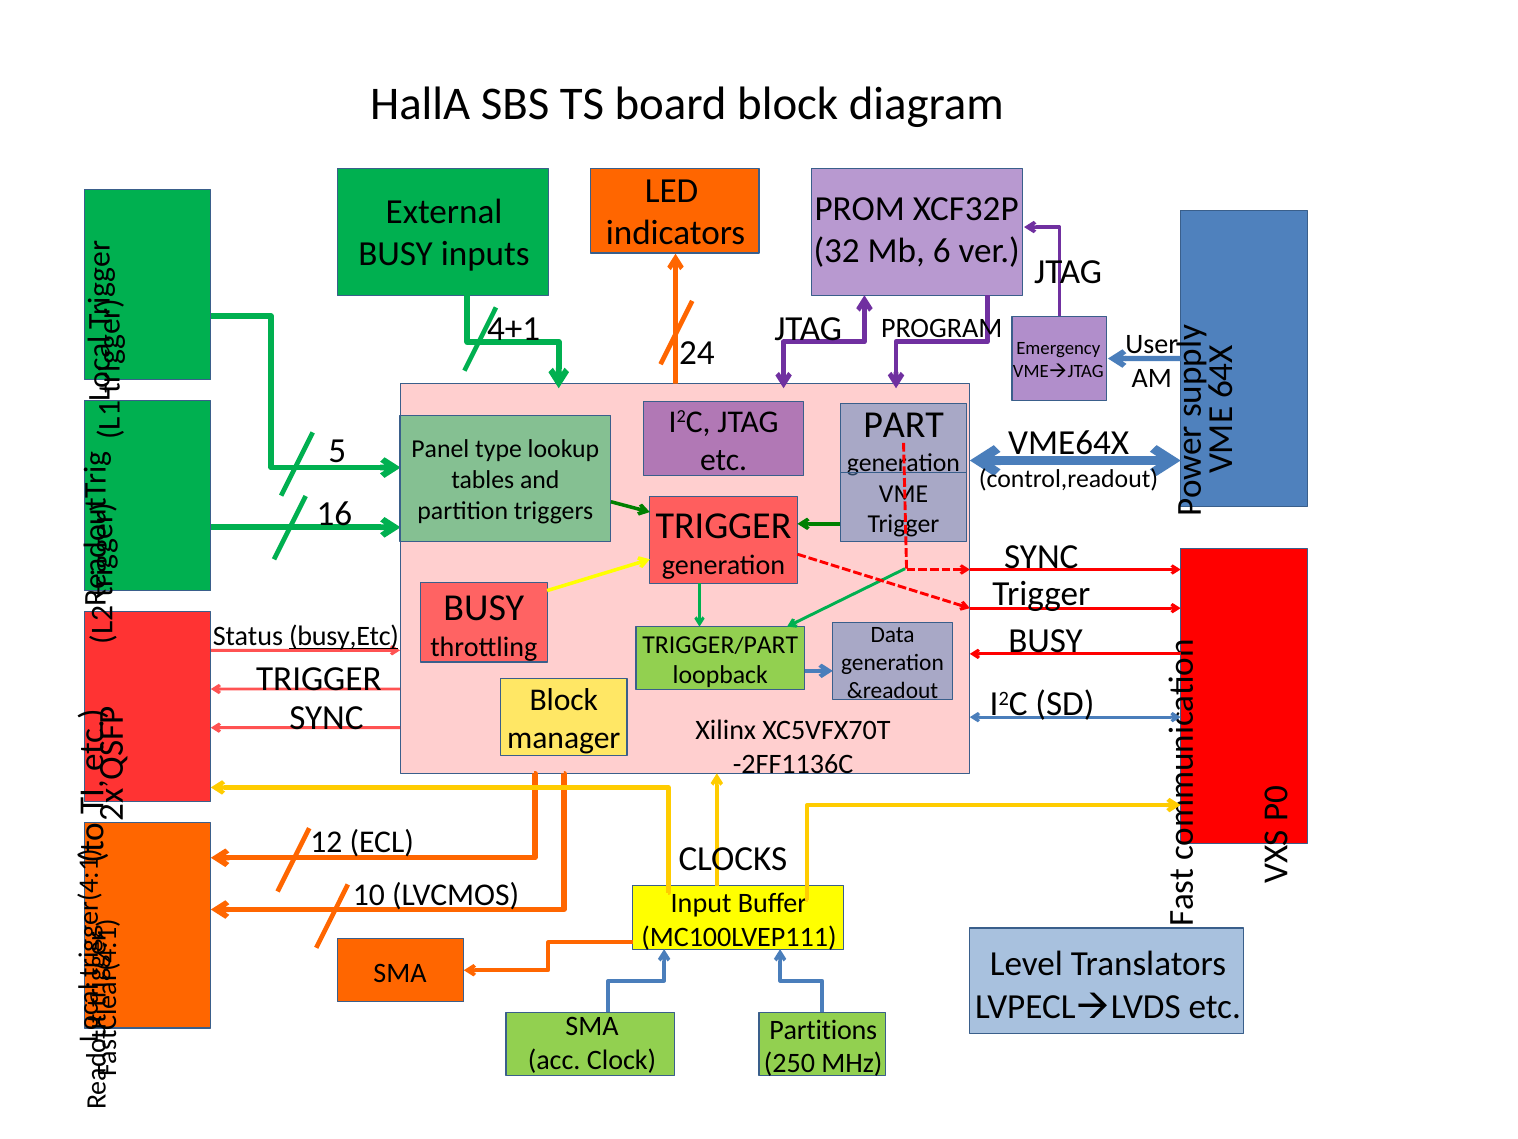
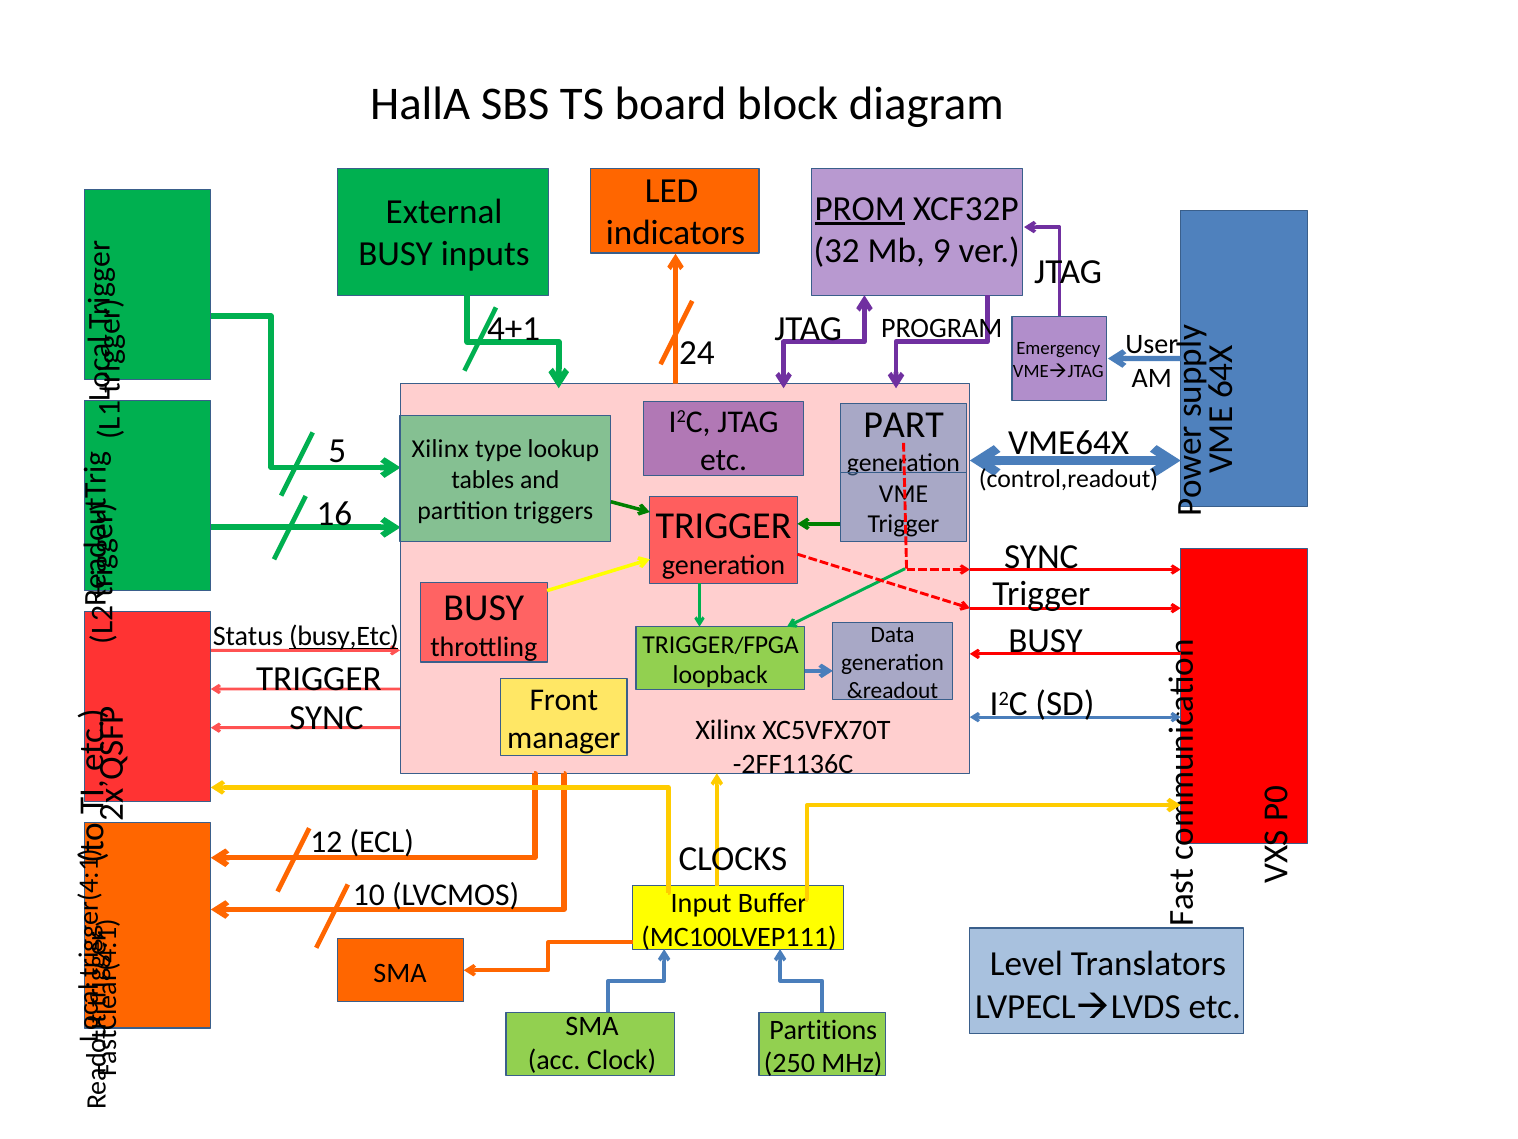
PROM underline: none -> present (860, 208)
Mb 6: 6 -> 9 (942, 250)
Panel: Panel -> Xilinx (440, 449)
PART: PART -> FPGA (771, 644)
Block: Block -> Front (564, 700)
